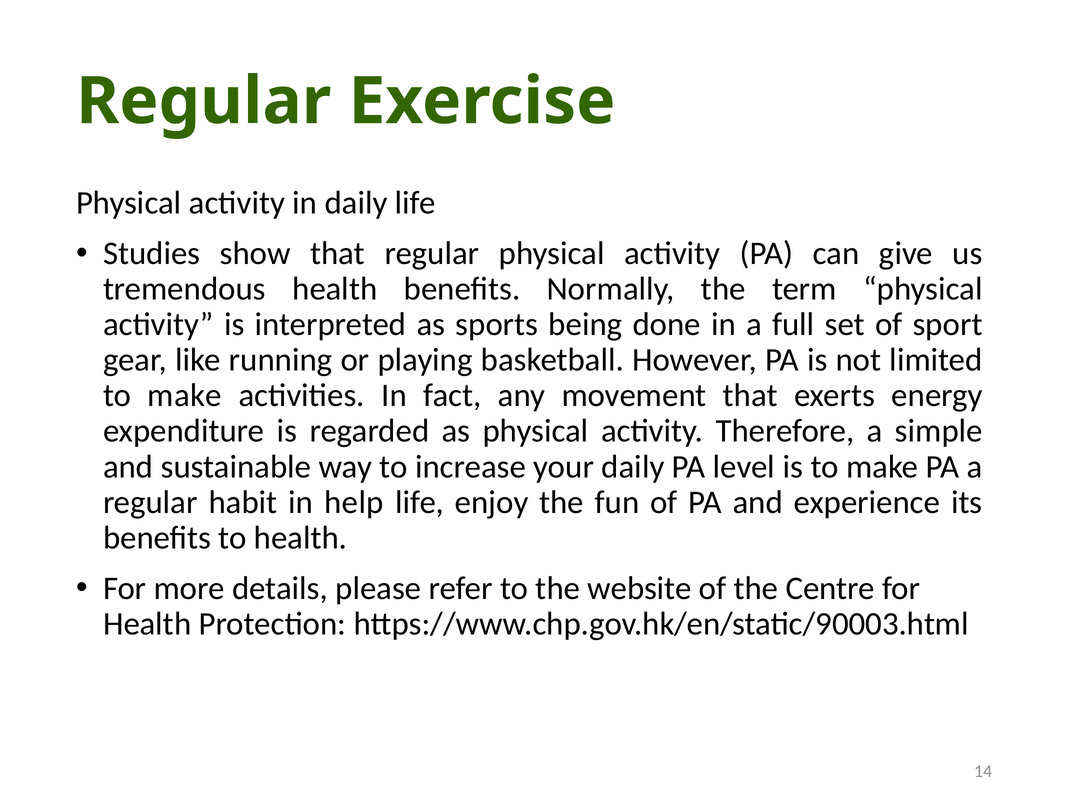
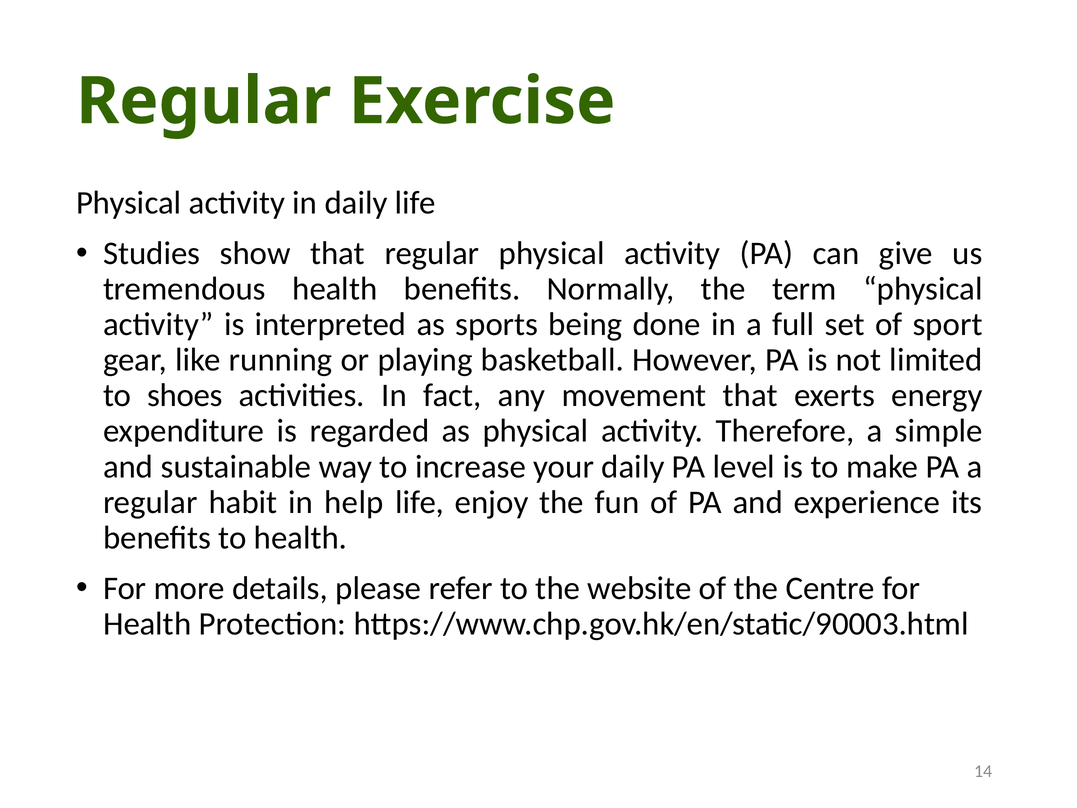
make: make -> shoes (185, 395)
